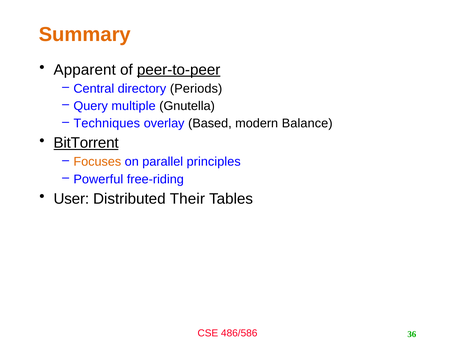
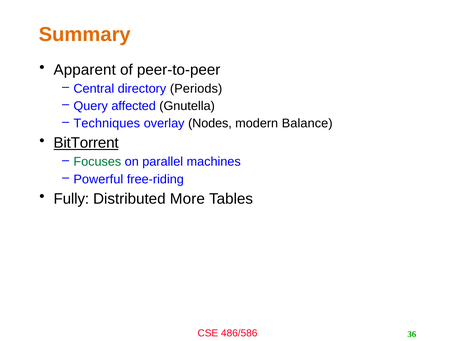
peer-to-peer underline: present -> none (179, 70)
multiple: multiple -> affected (134, 106)
Based: Based -> Nodes (210, 124)
Focuses colour: orange -> green (97, 162)
principles: principles -> machines (214, 162)
User: User -> Fully (71, 199)
Their: Their -> More (187, 199)
